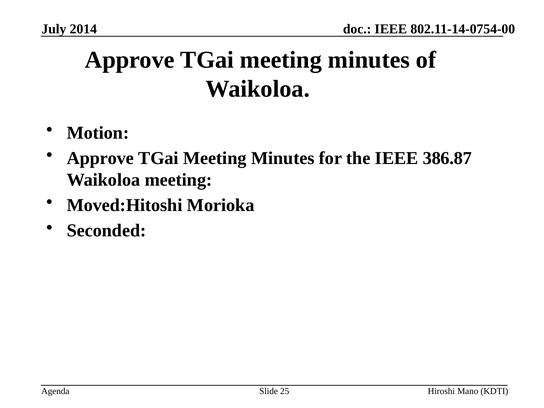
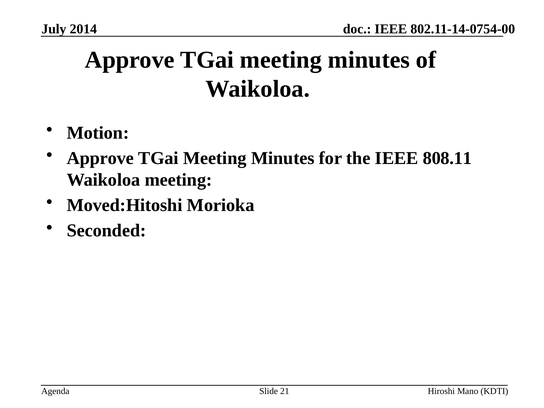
386.87: 386.87 -> 808.11 (447, 158)
25: 25 -> 21 (285, 391)
